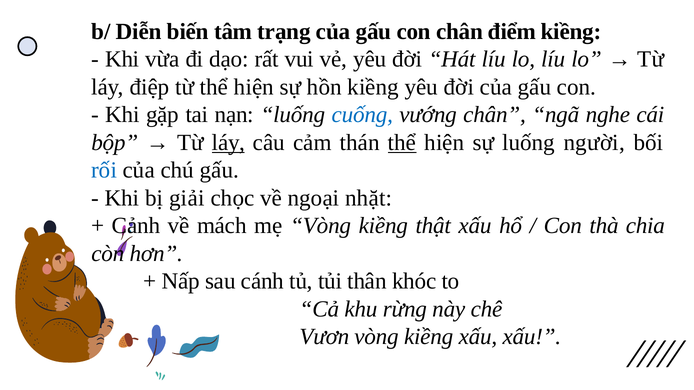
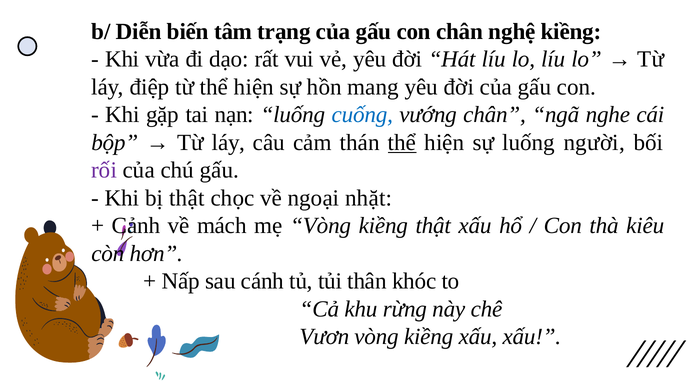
điểm: điểm -> nghệ (512, 32)
hồn kiềng: kiềng -> mang (373, 87)
láy underline: present -> none (229, 143)
rối colour: blue -> purple (104, 170)
bị giải: giải -> thật (187, 198)
chia: chia -> kiêu (645, 226)
